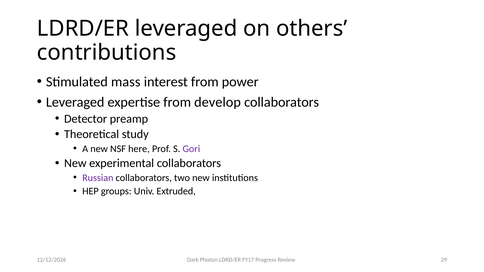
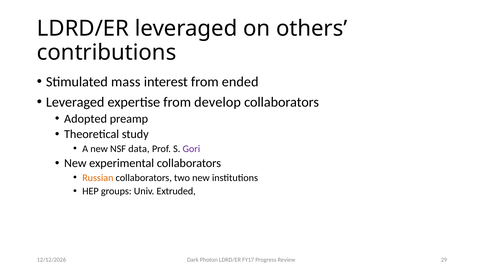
power: power -> ended (240, 82)
Detector: Detector -> Adopted (86, 119)
here: here -> data (139, 149)
Russian colour: purple -> orange (98, 178)
